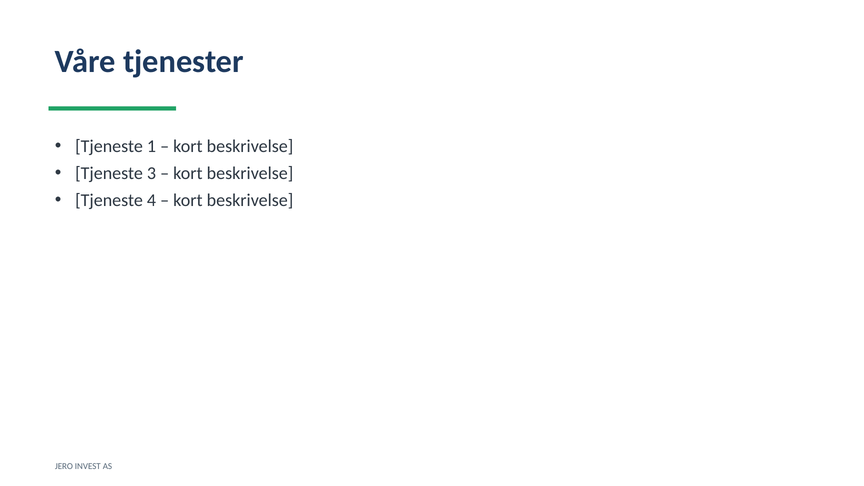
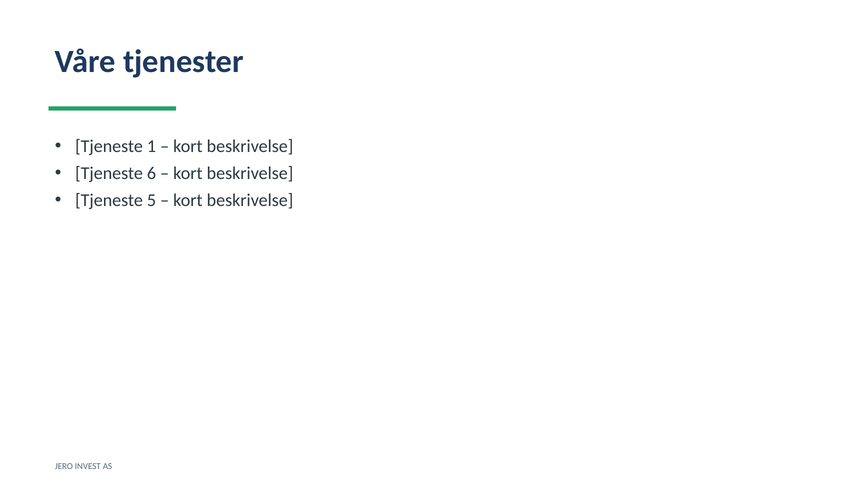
3: 3 -> 6 (151, 173)
4: 4 -> 5 (151, 200)
